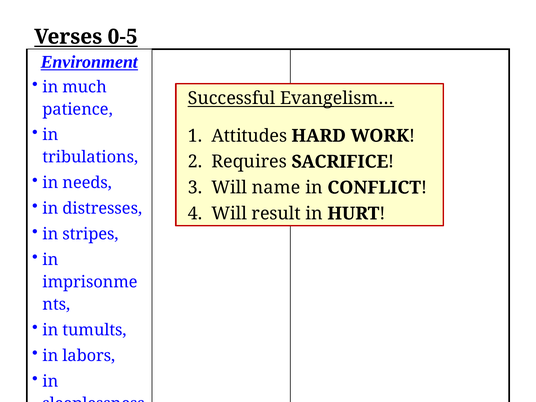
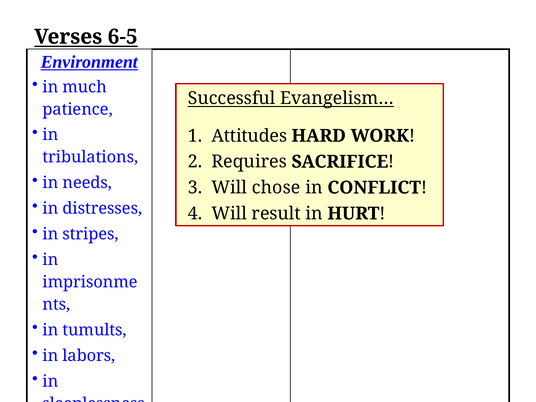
0-5: 0-5 -> 6-5 (123, 37)
name: name -> chose (276, 188)
